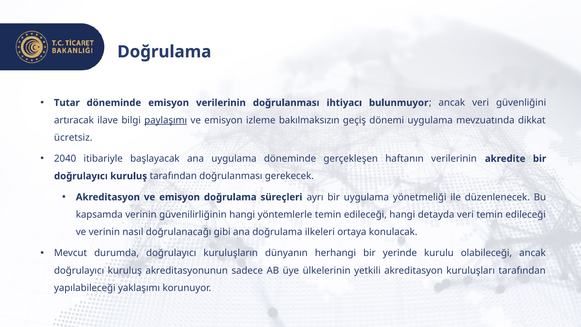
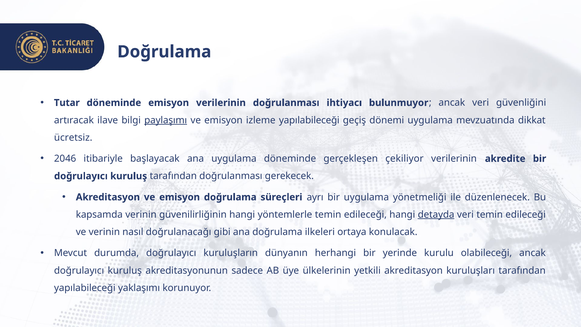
izleme bakılmaksızın: bakılmaksızın -> yapılabileceği (309, 120)
2040: 2040 -> 2046 (65, 159)
haftanın: haftanın -> çekiliyor (405, 159)
detayda underline: none -> present (436, 214)
